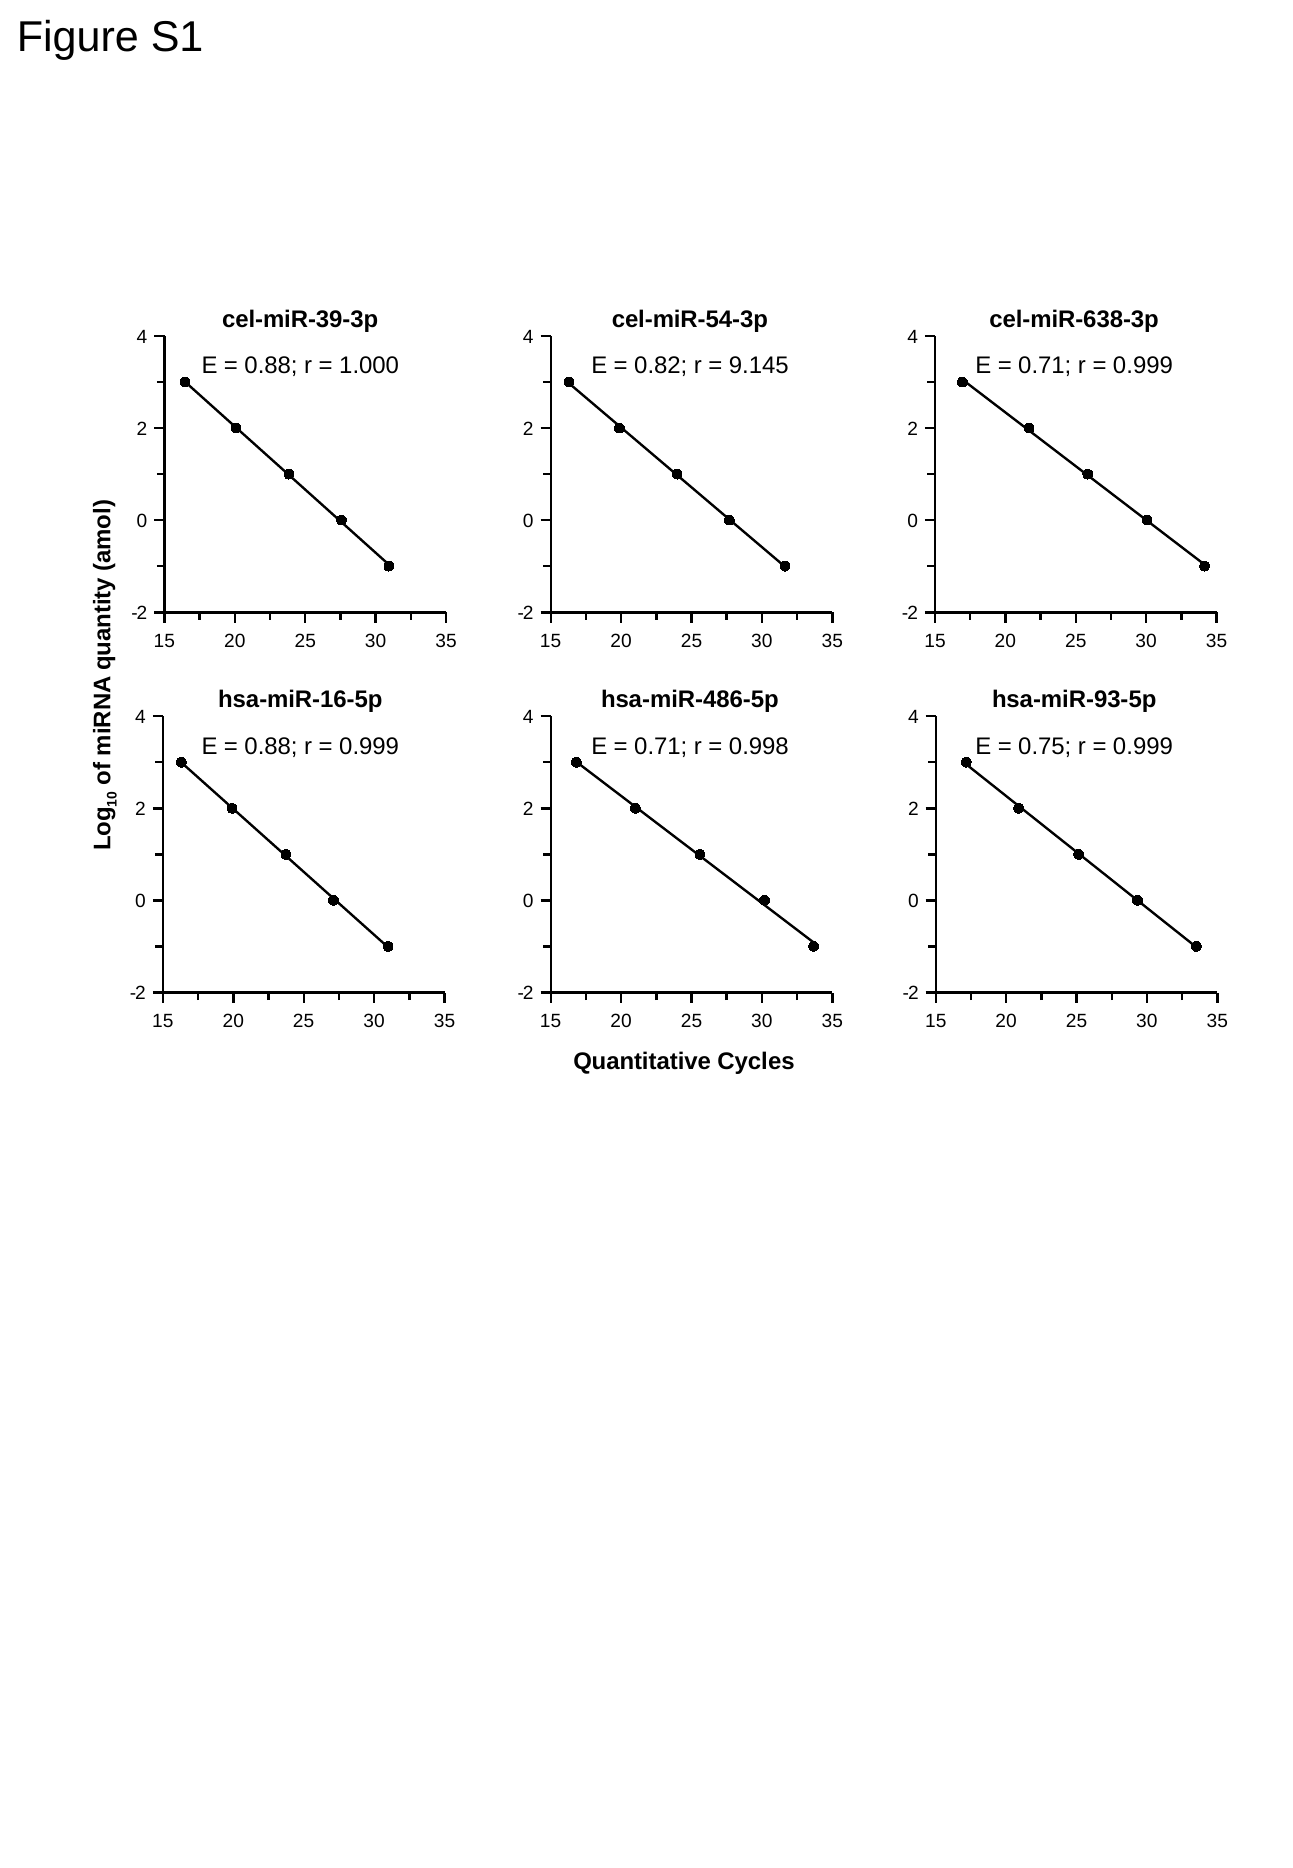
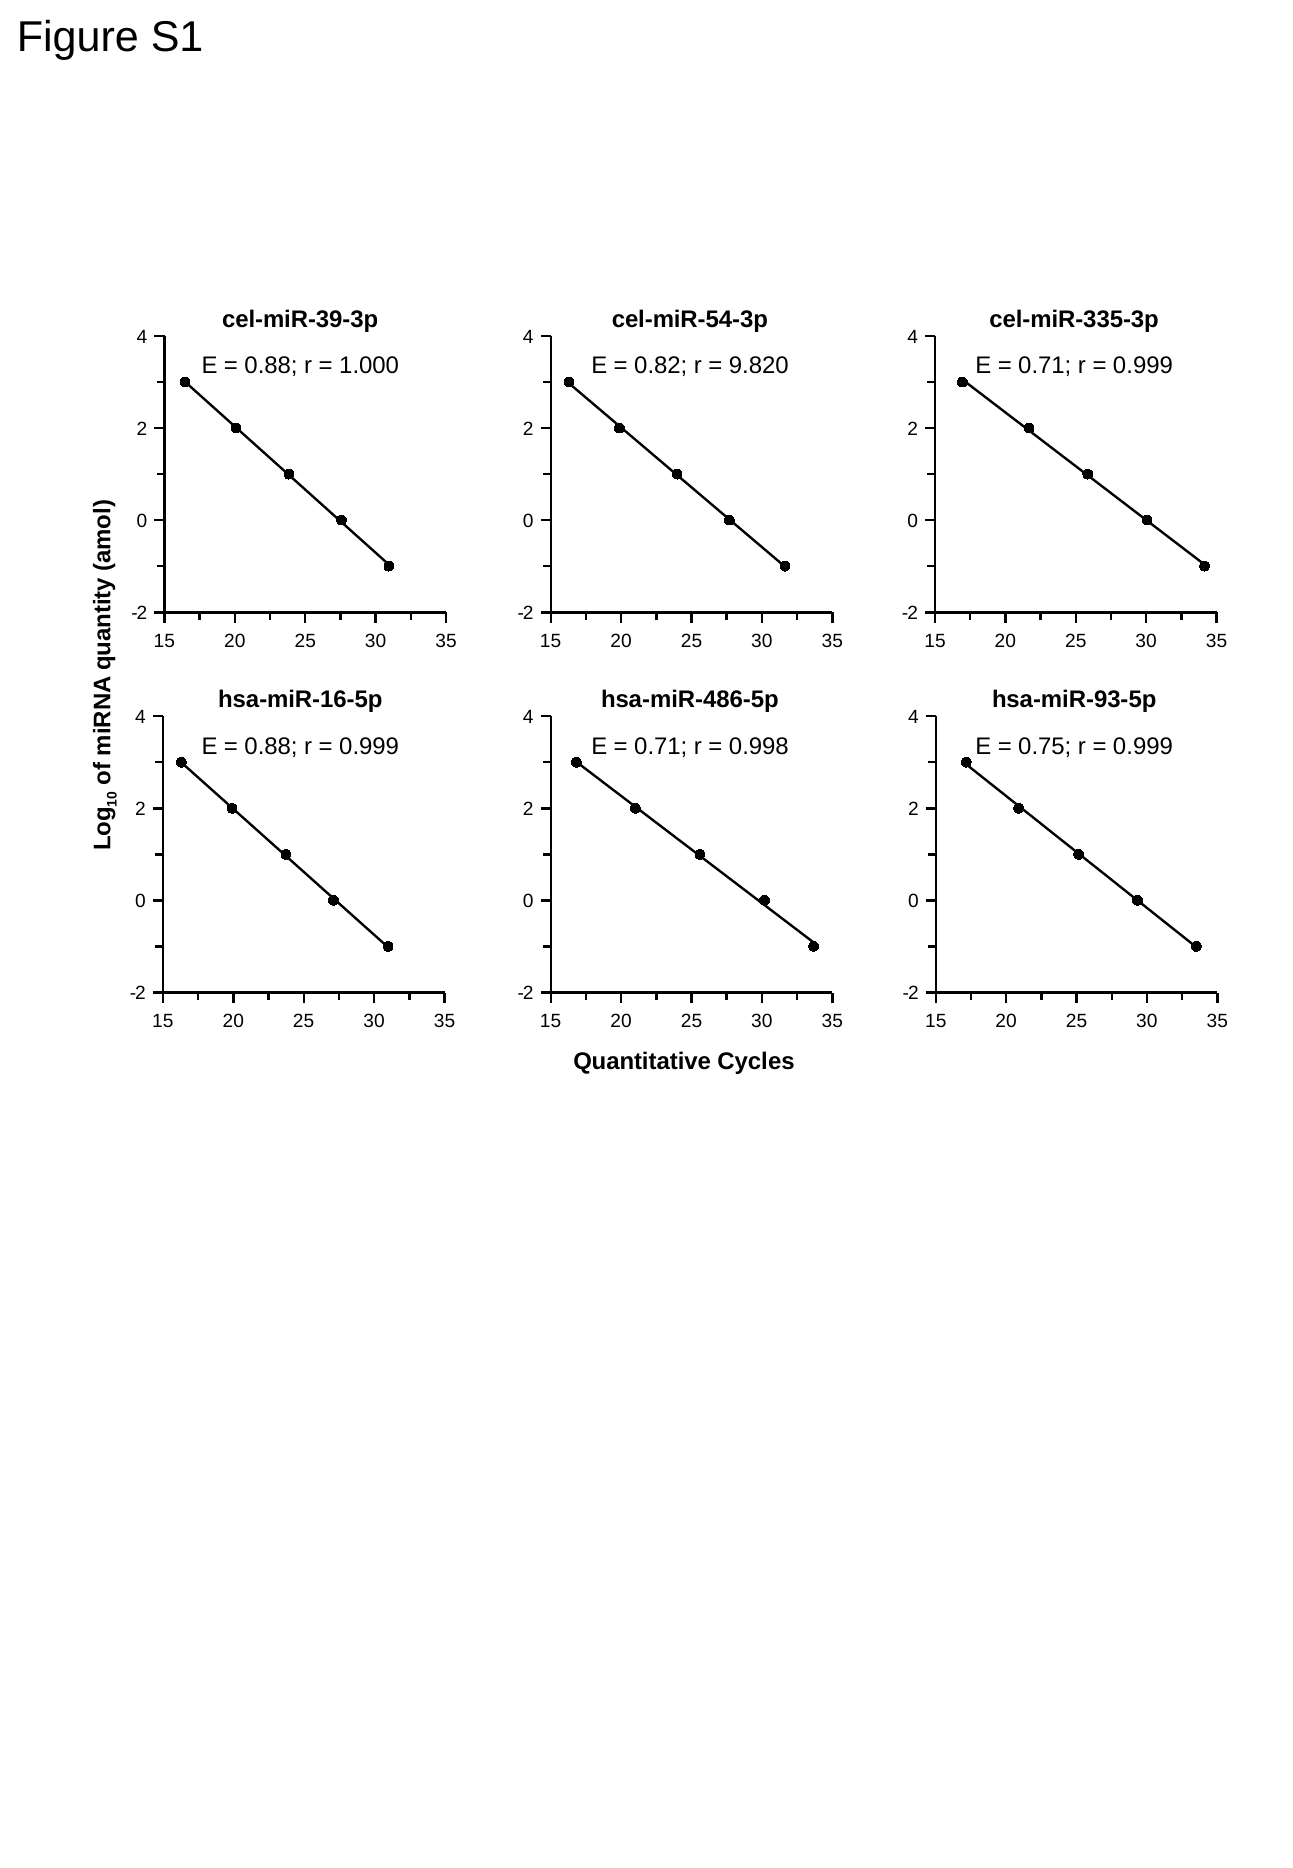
cel-miR-638-3p: cel-miR-638-3p -> cel-miR-335-3p (1074, 320)
9.145: 9.145 -> 9.820 (759, 366)
